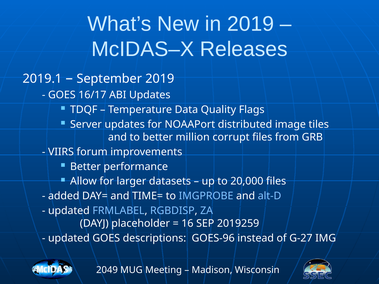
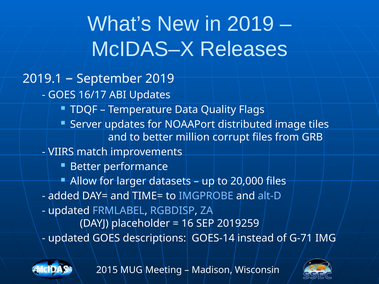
forum: forum -> match (92, 152)
GOES-96: GOES-96 -> GOES-14 (213, 238)
G-27: G-27 -> G-71 (301, 238)
2049: 2049 -> 2015 (107, 270)
